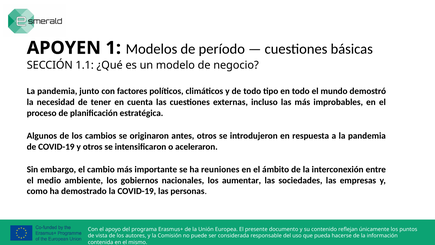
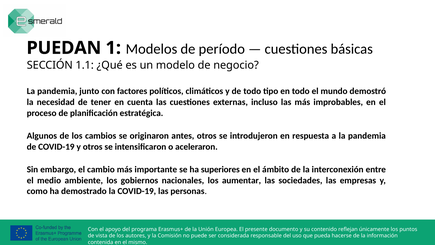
APOYEN: APOYEN -> PUEDAN (64, 48)
reuniones: reuniones -> superiores (220, 169)
